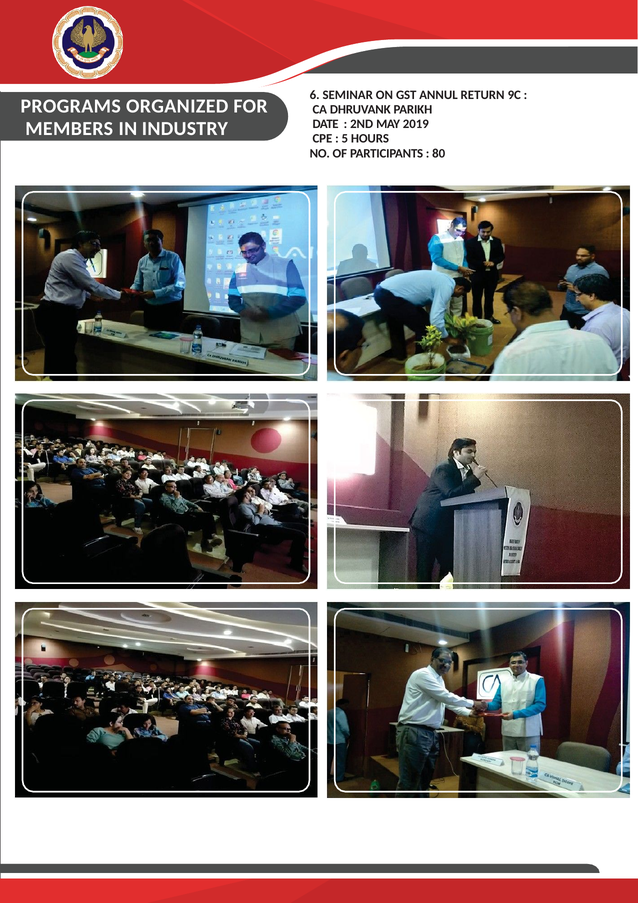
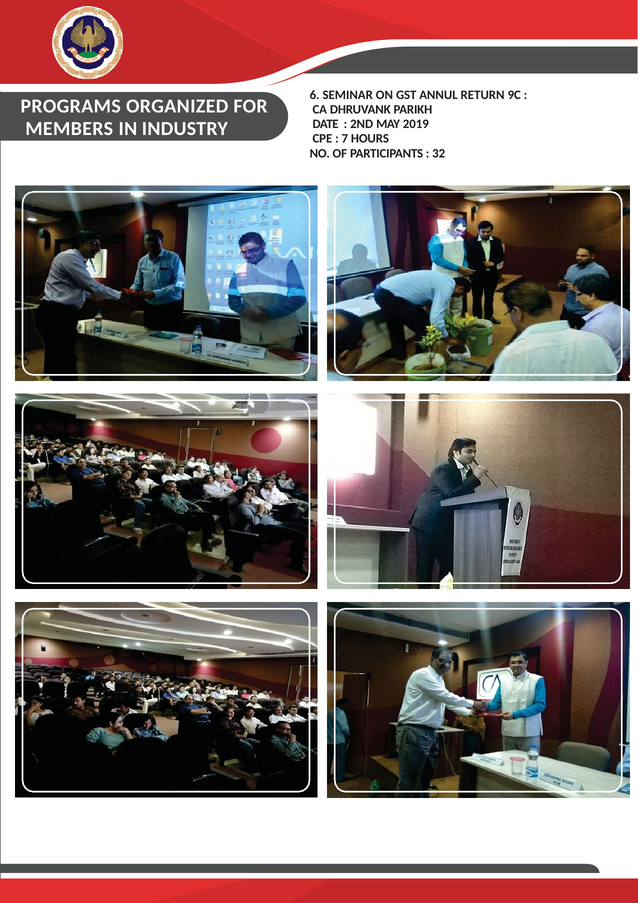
5: 5 -> 7 (345, 139)
80: 80 -> 32 (439, 154)
